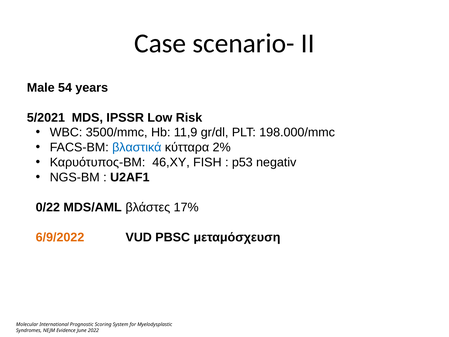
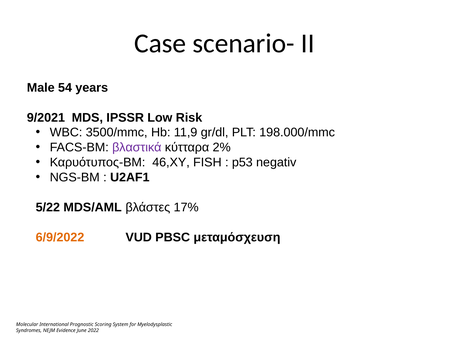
5/2021: 5/2021 -> 9/2021 (46, 117)
βλαστικά colour: blue -> purple (137, 147)
0/22: 0/22 -> 5/22 (48, 207)
